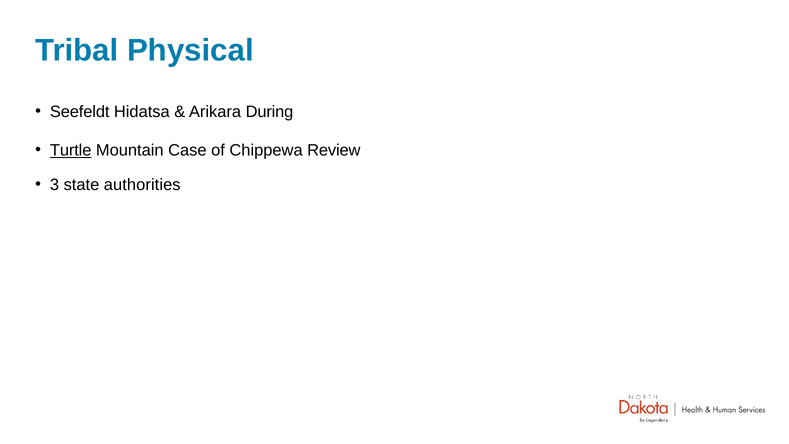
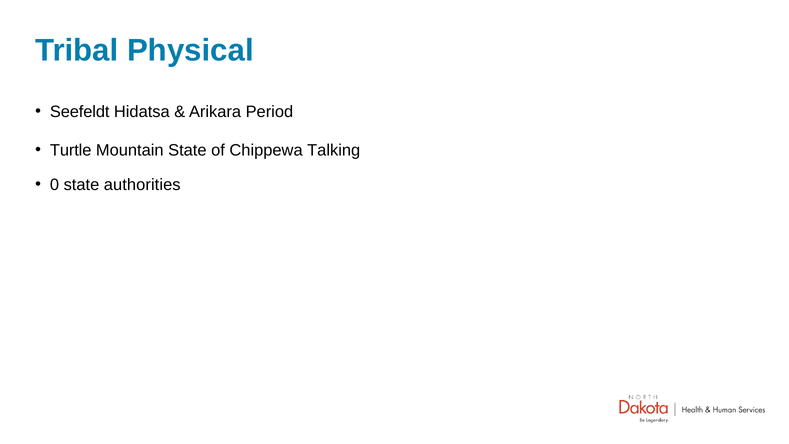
During: During -> Period (269, 112)
Turtle underline: present -> none (71, 150)
Mountain Case: Case -> State (187, 150)
Review: Review -> Talking (334, 150)
3: 3 -> 0 (55, 185)
